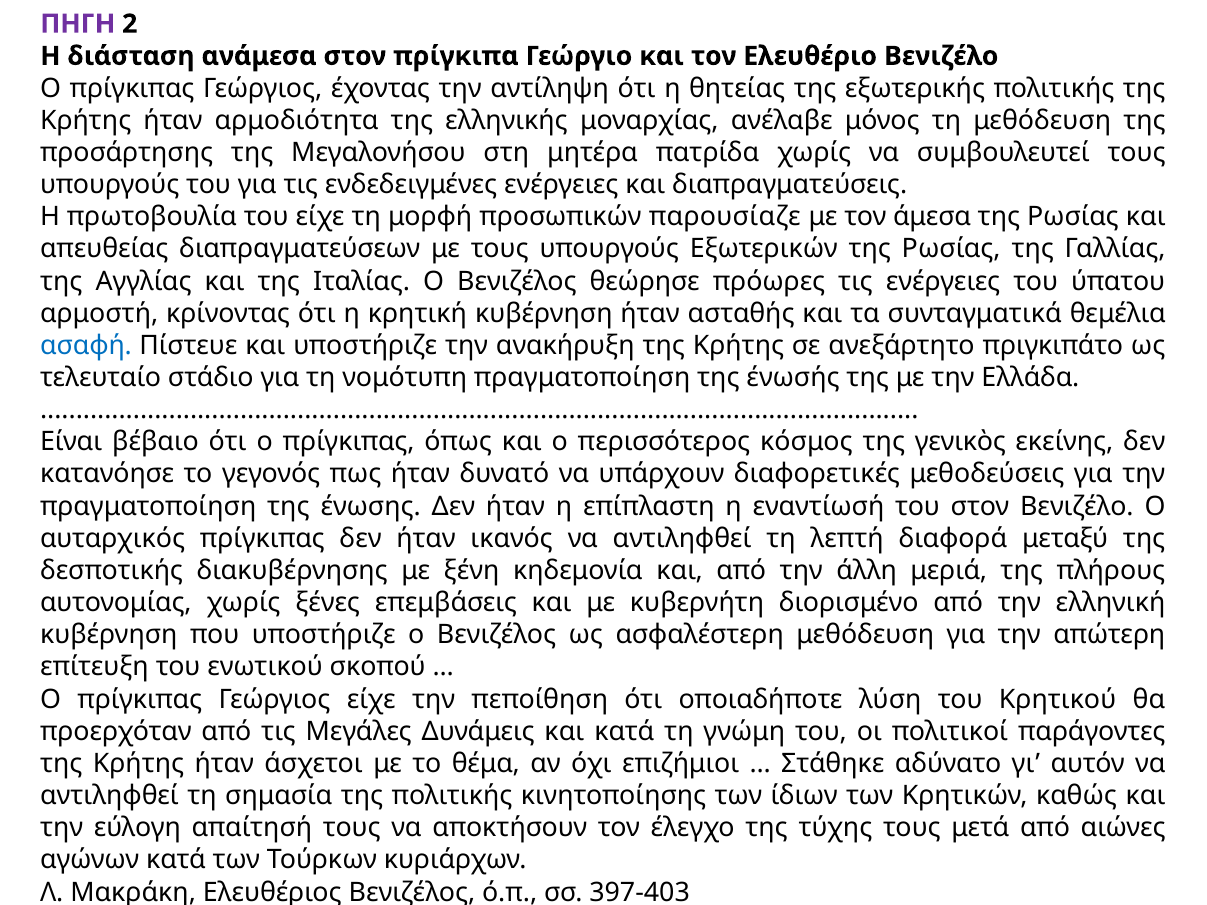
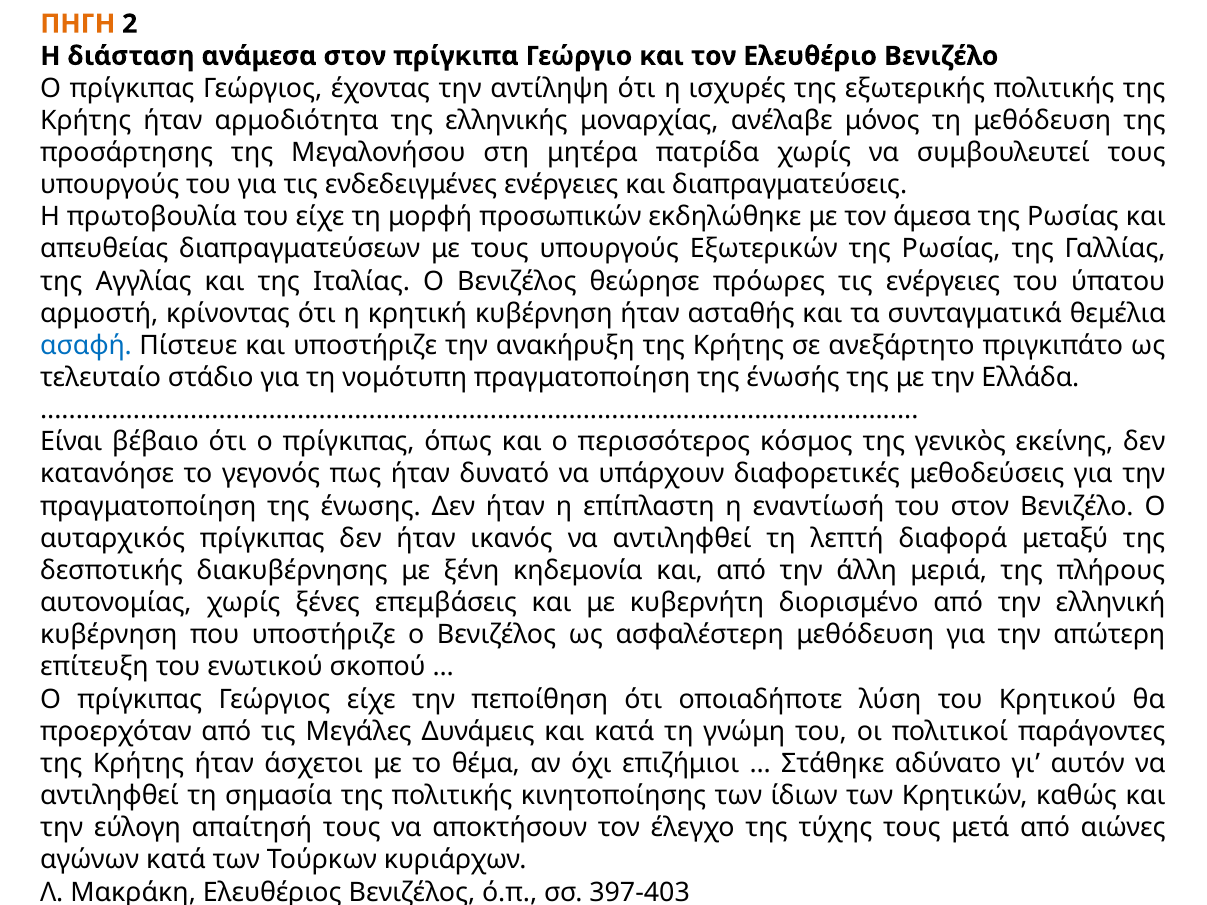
ΠΗΓΗ colour: purple -> orange (78, 24)
θητείας: θητείας -> ισχυρές (737, 88)
παρουσίαζε: παρουσίαζε -> εκδηλώθηκε (725, 217)
